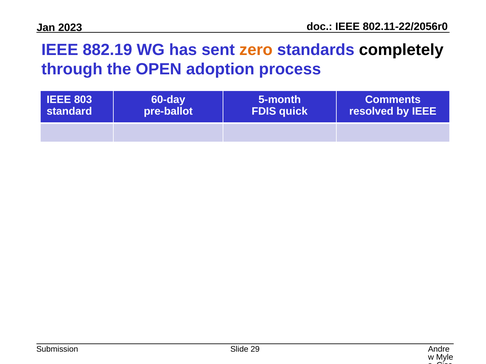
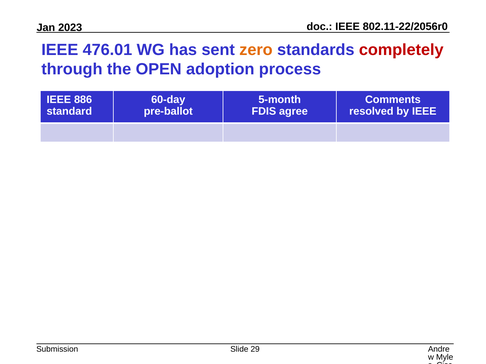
882.19: 882.19 -> 476.01 (107, 50)
completely colour: black -> red (401, 50)
803: 803 -> 886 (83, 100)
quick: quick -> agree (293, 112)
